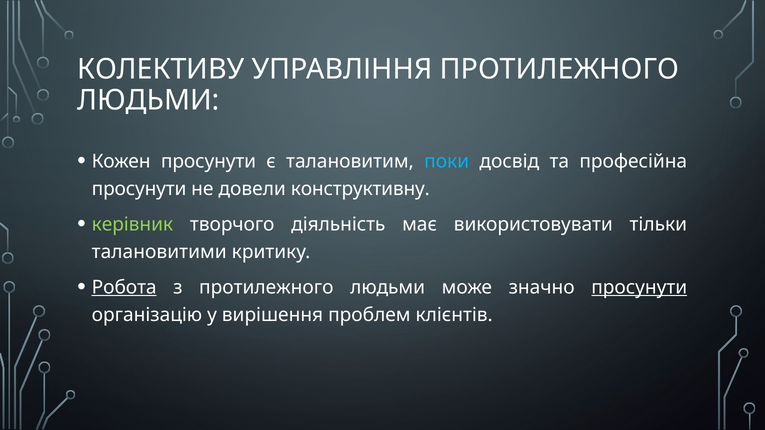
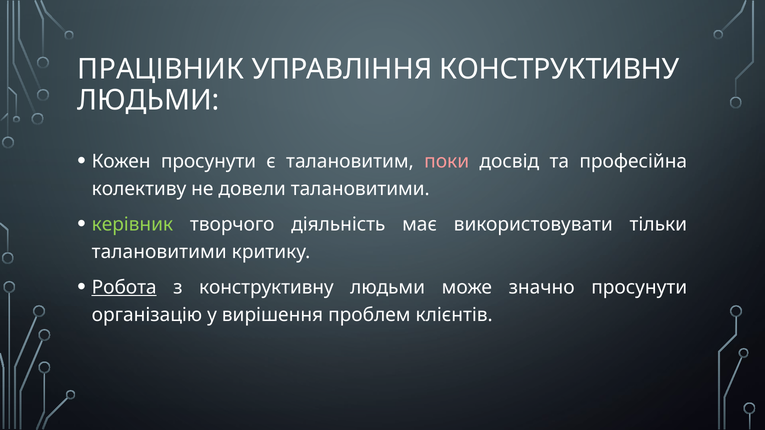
КОЛЕКТИВУ: КОЛЕКТИВУ -> ПРАЦІВНИК (161, 70)
УПРАВЛІННЯ ПРОТИЛЕЖНОГО: ПРОТИЛЕЖНОГО -> КОНСТРУКТИВНУ (560, 70)
поки colour: light blue -> pink (447, 161)
просунути: просунути -> колективу (139, 189)
довели конструктивну: конструктивну -> талановитими (360, 189)
з протилежного: протилежного -> конструктивну (266, 288)
просунути underline: present -> none (639, 288)
